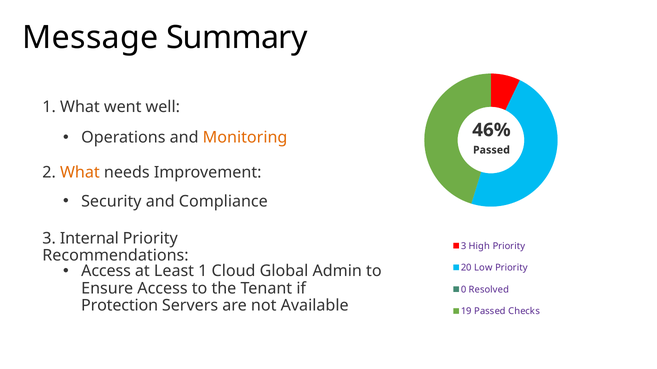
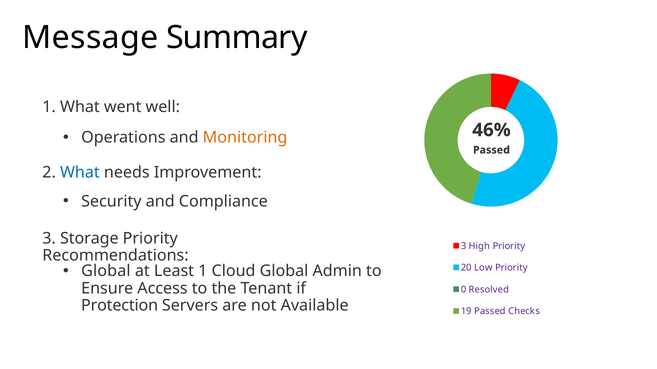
What colour: orange -> blue (80, 173)
Internal: Internal -> Storage (89, 239)
Access: Access -> Global (106, 271)
